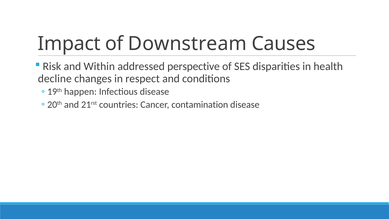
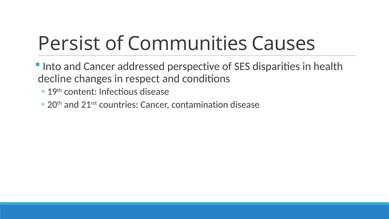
Impact: Impact -> Persist (69, 44)
Downstream: Downstream -> Communities (188, 44)
Risk: Risk -> Into (52, 66)
and Within: Within -> Cancer (99, 66)
happen: happen -> content (80, 92)
